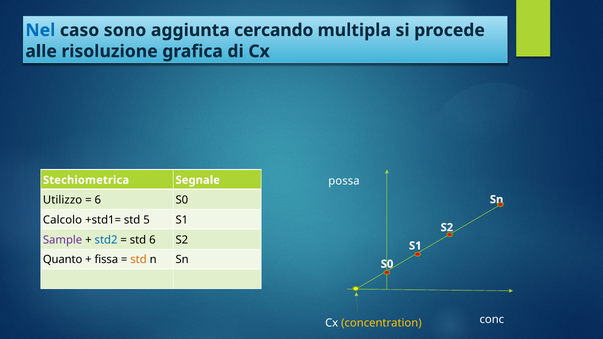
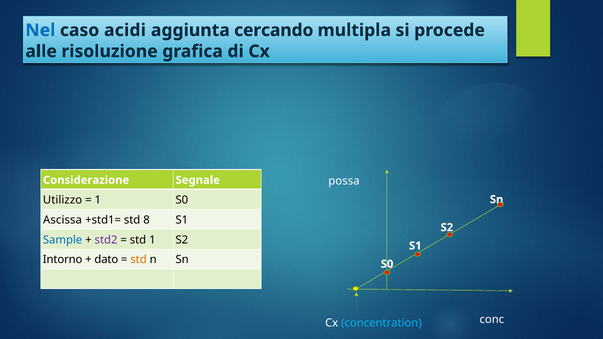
sono: sono -> acidi (125, 30)
Stechiometrica: Stechiometrica -> Considerazione (86, 180)
6: 6 -> 1 (98, 200)
Calcolo: Calcolo -> Ascissa (63, 220)
5: 5 -> 8 (147, 220)
Sample colour: purple -> blue (63, 240)
std2 colour: blue -> purple (106, 240)
std 6: 6 -> 1 (152, 240)
Quanto: Quanto -> Intorno (63, 260)
fissa: fissa -> dato (106, 260)
concentration colour: yellow -> light blue (381, 323)
